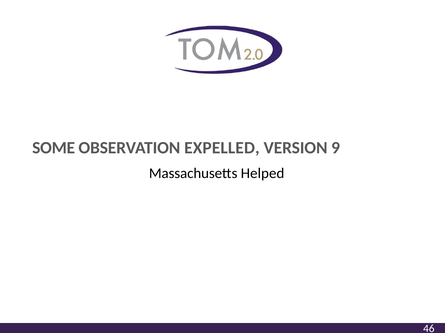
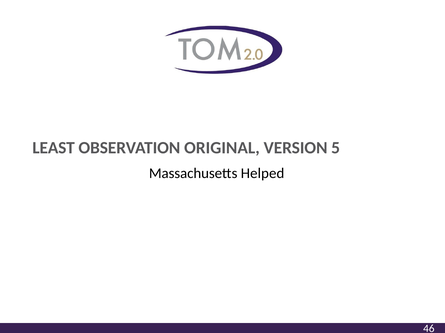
SOME: SOME -> LEAST (54, 148)
EXPELLED: EXPELLED -> ORIGINAL (222, 148)
9: 9 -> 5 (336, 148)
